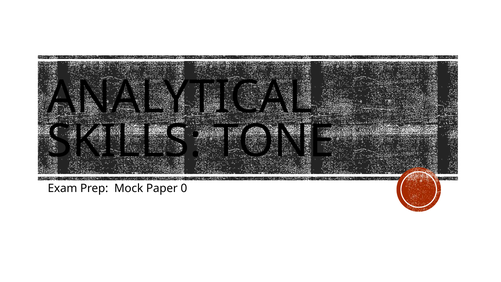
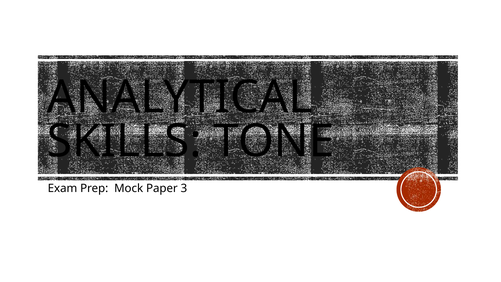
0: 0 -> 3 (184, 188)
